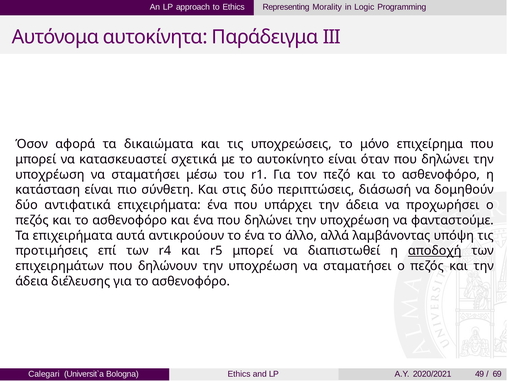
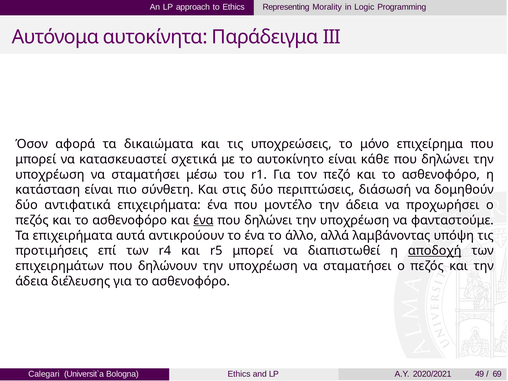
όταν: όταν -> κάθε (375, 159)
υπάρχει: υπάρχει -> μοντέλο (288, 205)
ένα underline: none -> present (203, 220)
